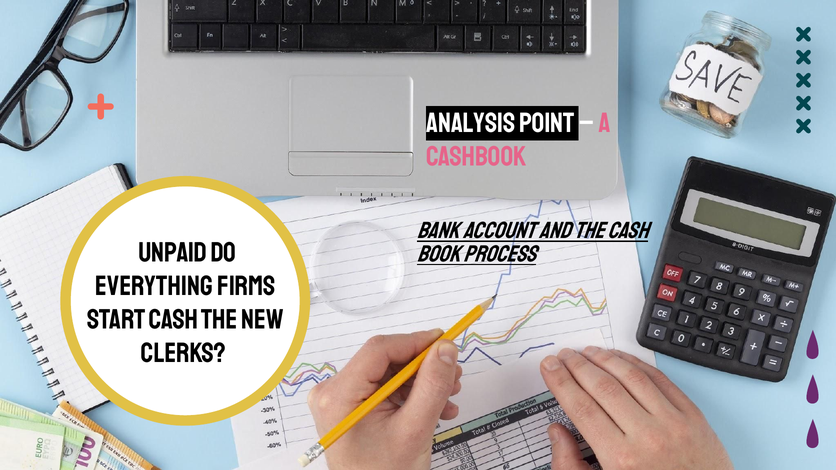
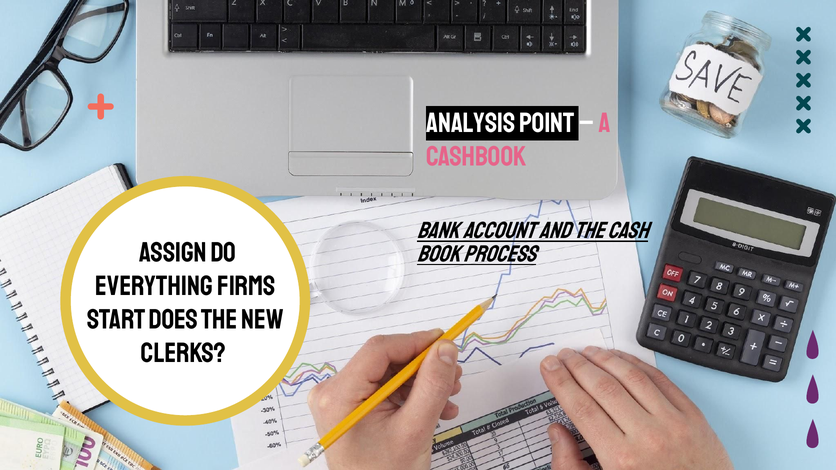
Unpaid: Unpaid -> Assign (173, 253)
start cash: cash -> does (173, 320)
